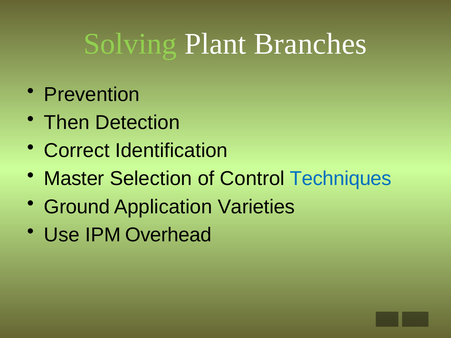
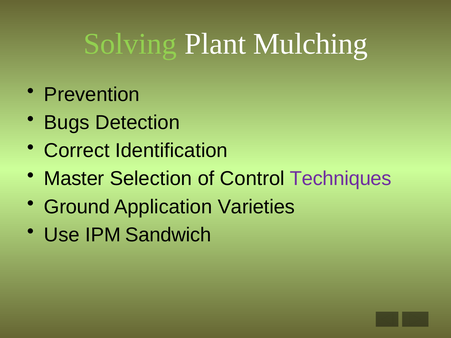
Branches: Branches -> Mulching (311, 44)
Then: Then -> Bugs (67, 123)
Techniques colour: blue -> purple (341, 179)
Overhead: Overhead -> Sandwich (168, 235)
